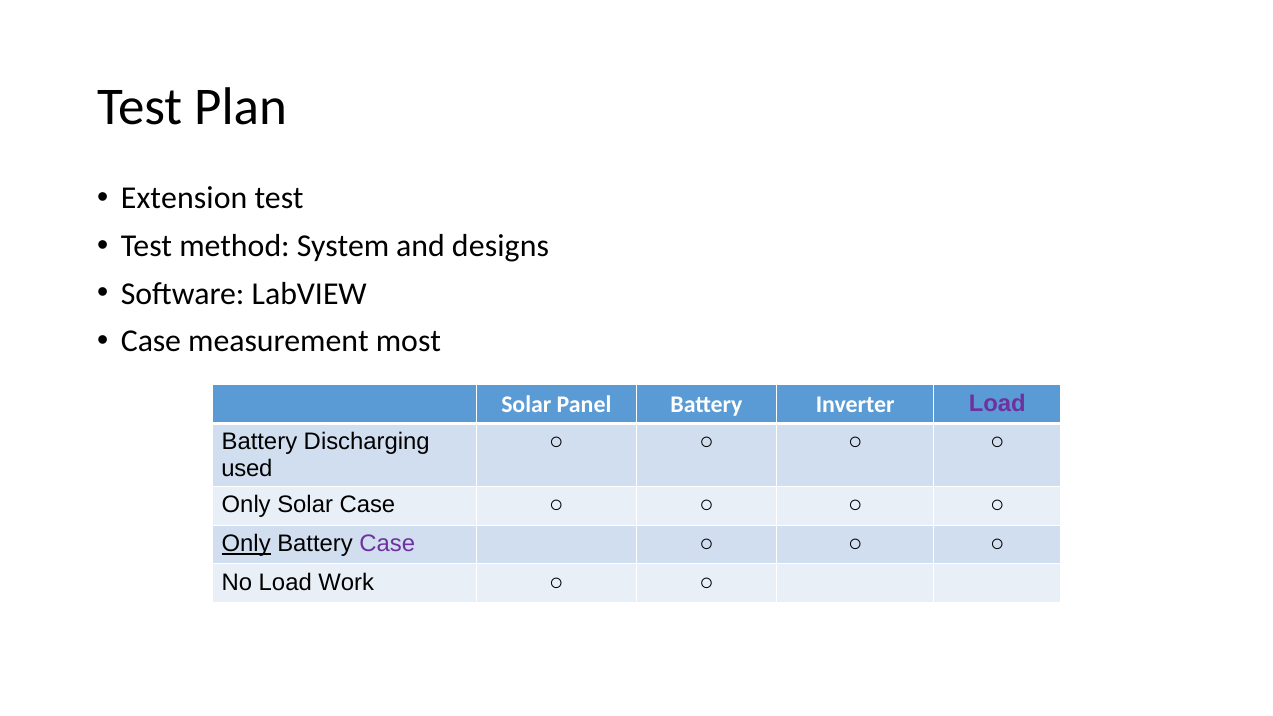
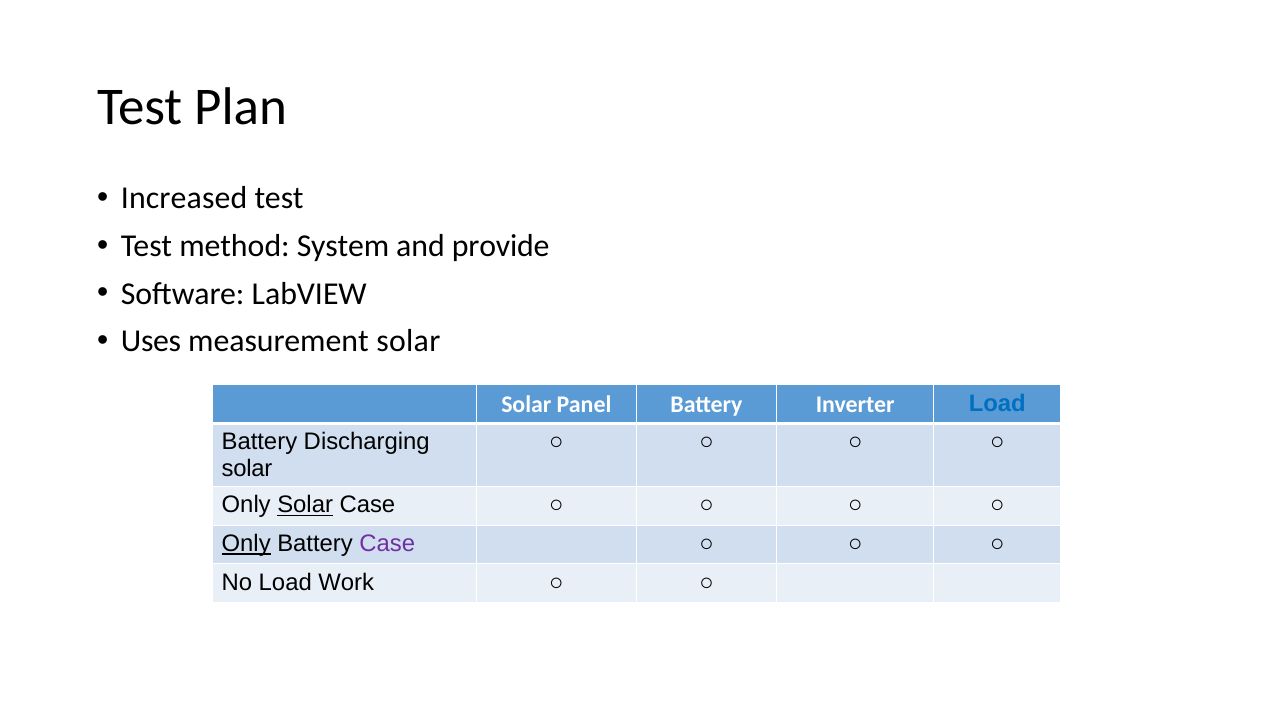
Extension: Extension -> Increased (184, 198)
designs: designs -> provide (501, 246)
Case: Case -> Uses (151, 341)
measurement most: most -> solar (408, 341)
Load colour: purple -> blue (997, 403)
used: used -> solar (247, 469)
Solar underline: none -> present (305, 505)
